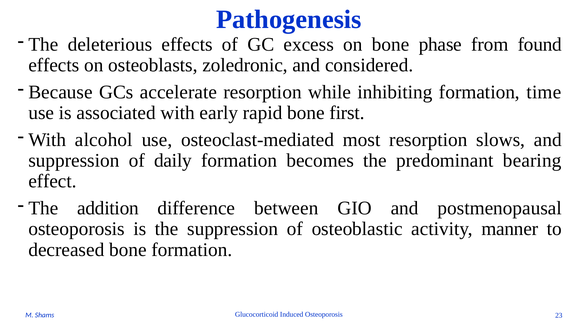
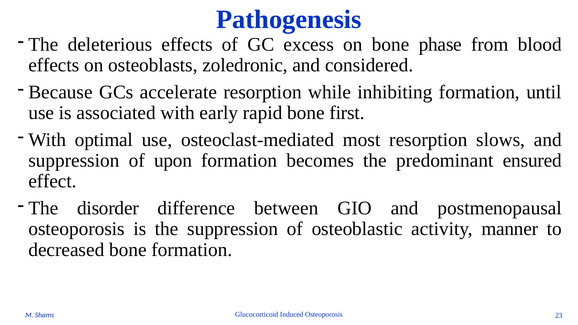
found: found -> blood (540, 44)
time: time -> until (544, 92)
alcohol: alcohol -> optimal (104, 140)
daily: daily -> upon (173, 161)
bearing: bearing -> ensured (532, 161)
addition: addition -> disorder (108, 208)
